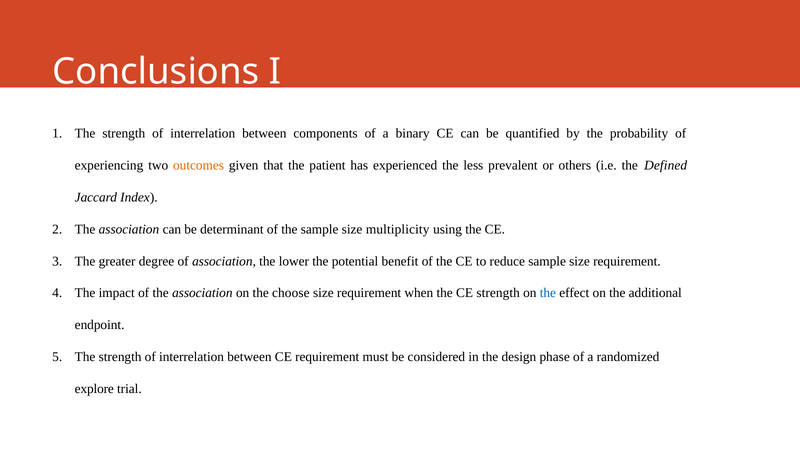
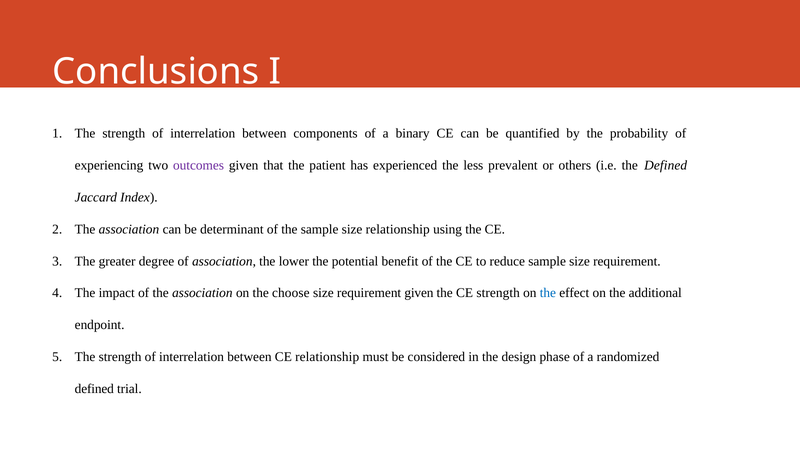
outcomes colour: orange -> purple (199, 165)
size multiplicity: multiplicity -> relationship (398, 229)
requirement when: when -> given (419, 293)
CE requirement: requirement -> relationship (327, 357)
explore: explore -> defined (94, 389)
